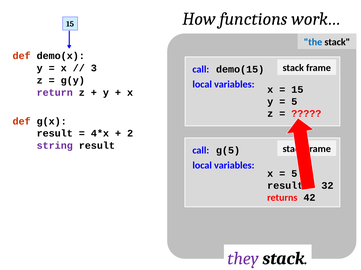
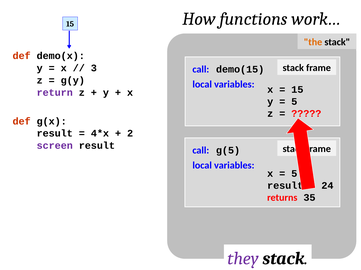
the colour: blue -> orange (313, 42)
string: string -> screen (55, 146)
32: 32 -> 24 (327, 186)
42: 42 -> 35 (309, 198)
